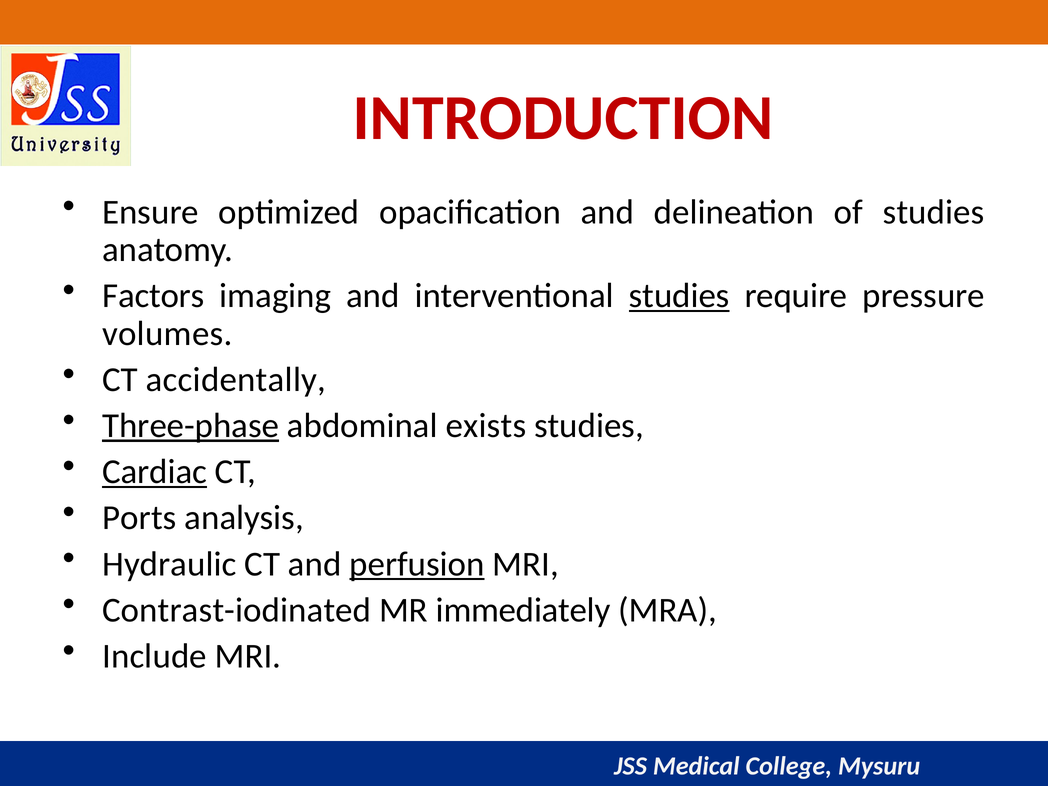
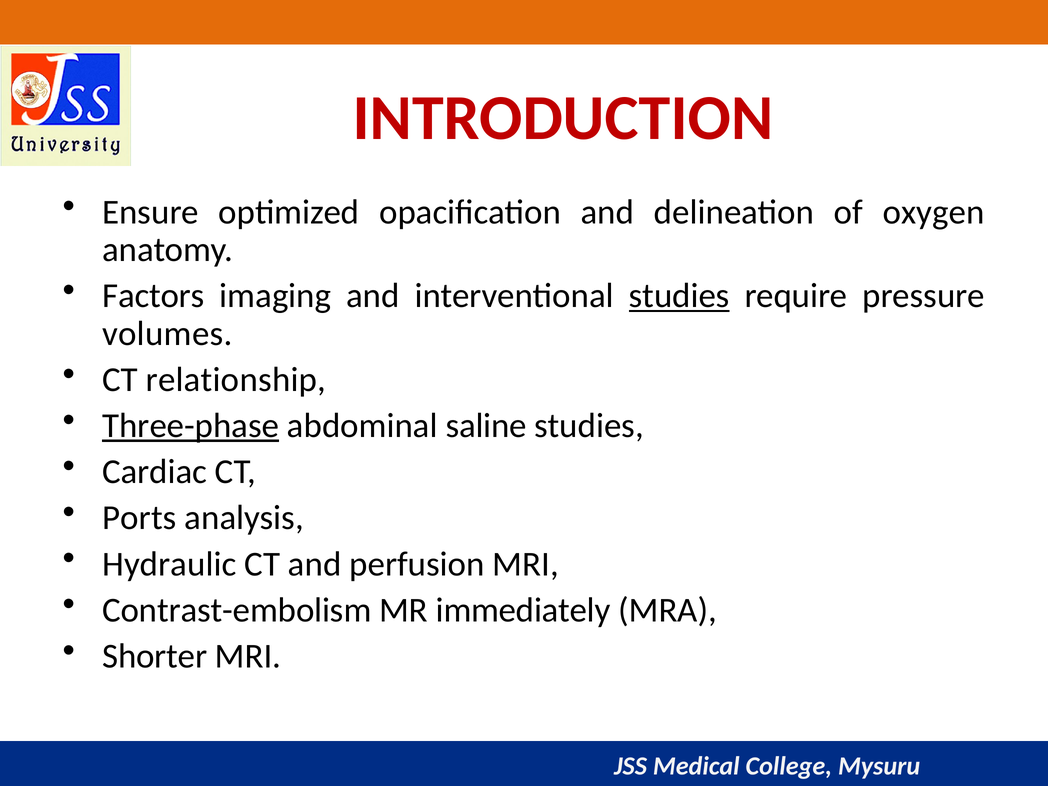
of studies: studies -> oxygen (934, 212)
accidentally: accidentally -> relationship (236, 380)
exists: exists -> saline (486, 426)
Cardiac underline: present -> none (155, 472)
perfusion underline: present -> none (417, 564)
Contrast-iodinated: Contrast-iodinated -> Contrast-embolism (237, 610)
Include: Include -> Shorter (155, 656)
